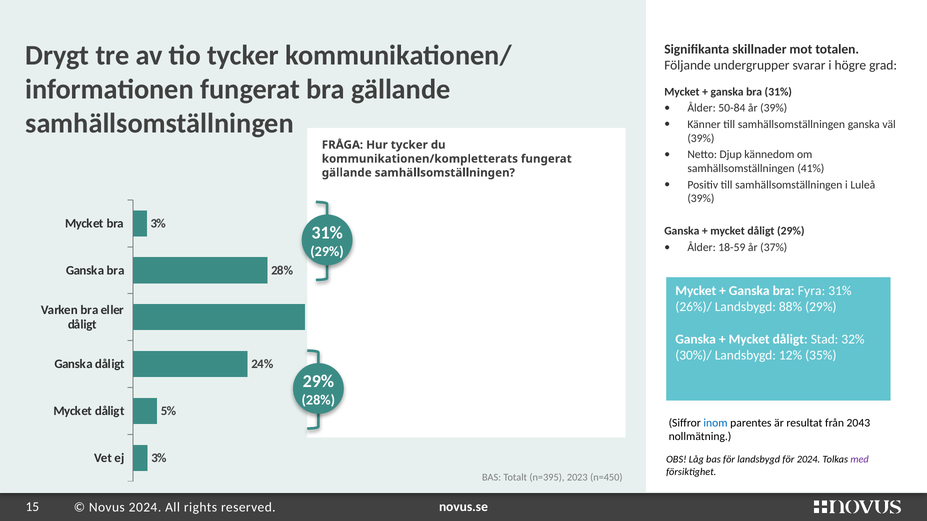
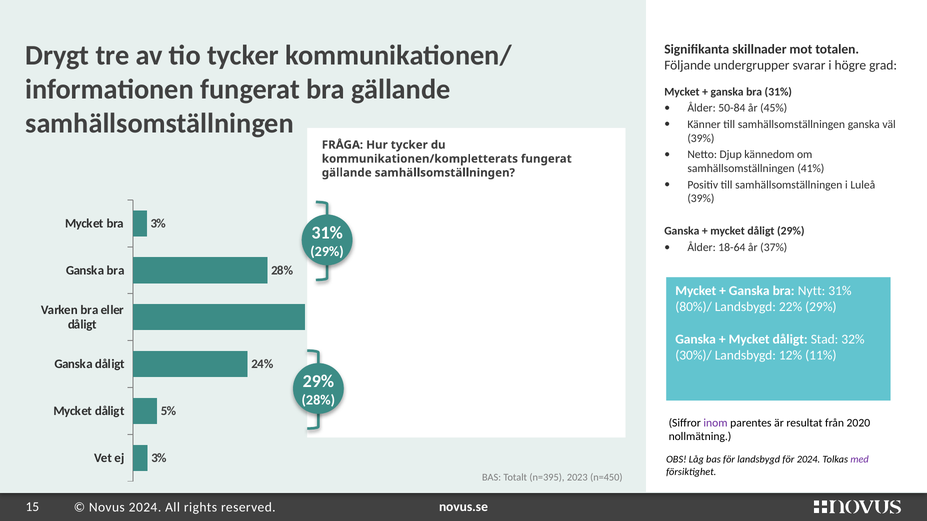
år 39%: 39% -> 45% (774, 108)
18-59: 18-59 -> 18-64 (732, 248)
Fyra: Fyra -> Nytt (812, 291)
26%)/: 26%)/ -> 80%)/ (694, 307)
88%: 88% -> 22% (791, 307)
35%: 35% -> 11% (821, 356)
inom colour: blue -> purple (715, 423)
2043: 2043 -> 2020 (858, 423)
